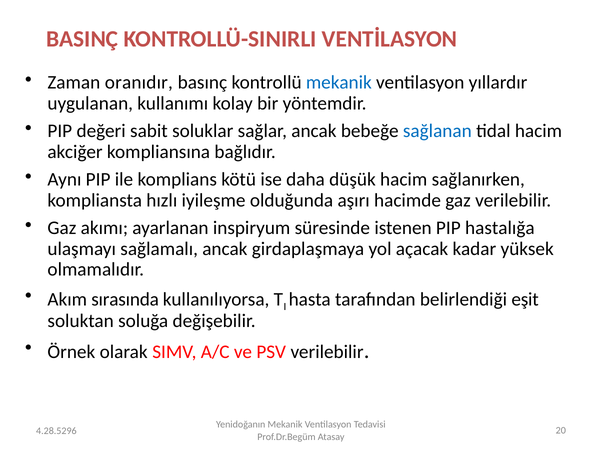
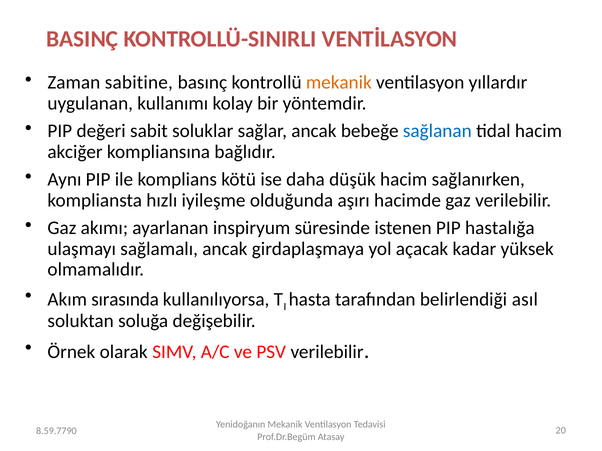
oranıdır: oranıdır -> sabitine (139, 83)
mekanik colour: blue -> orange (339, 83)
eşit: eşit -> asıl (525, 300)
4.28.5296: 4.28.5296 -> 8.59.7790 (56, 431)
